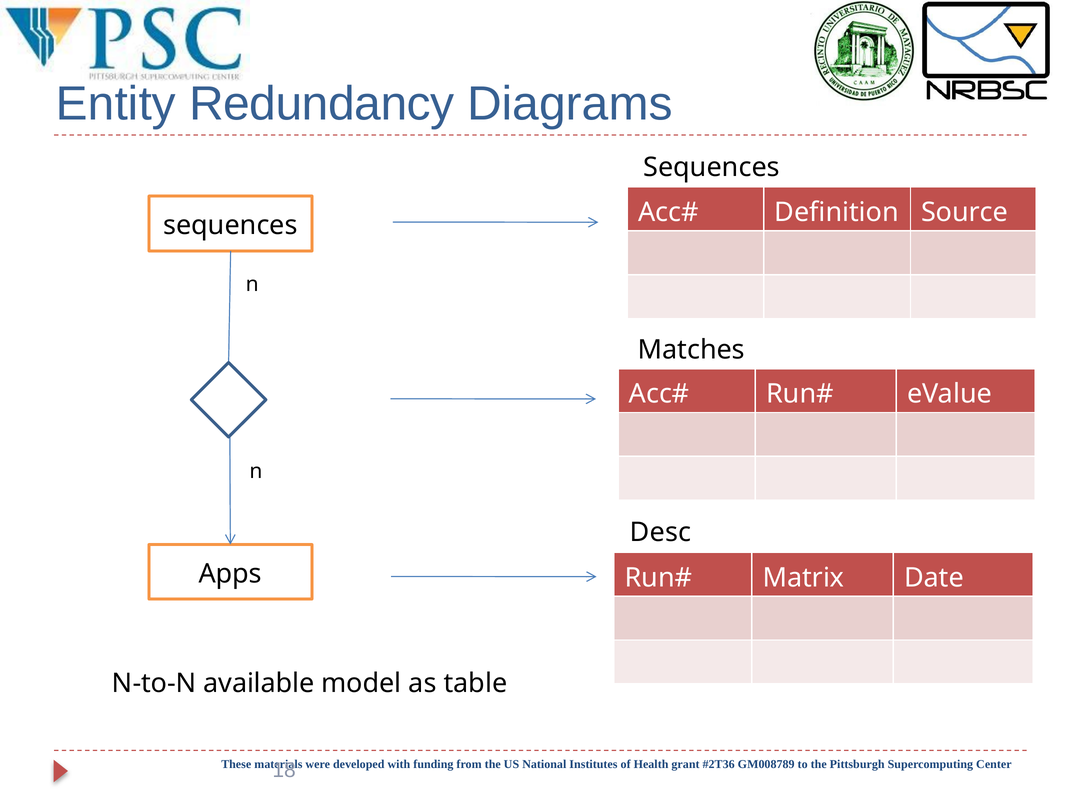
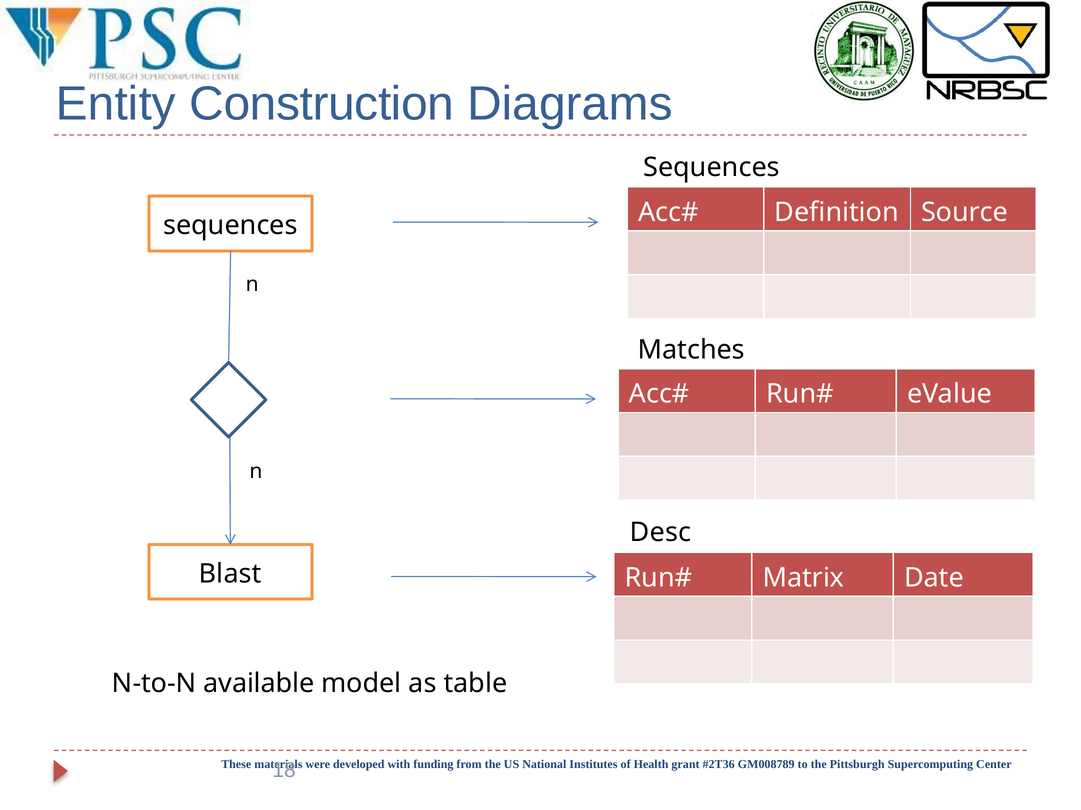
Redundancy: Redundancy -> Construction (322, 104)
Apps: Apps -> Blast (230, 574)
